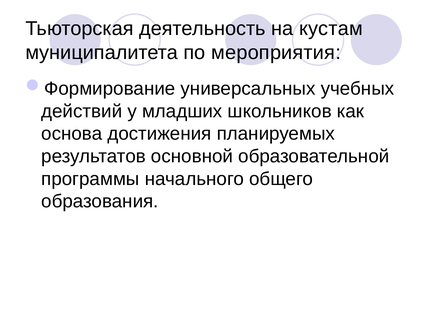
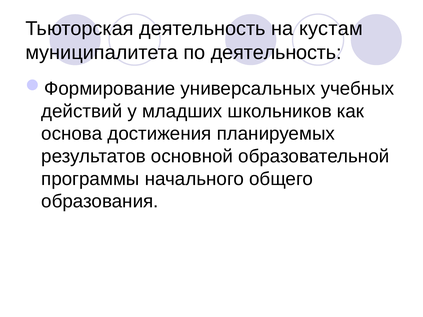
по мероприятия: мероприятия -> деятельность (276, 53)
